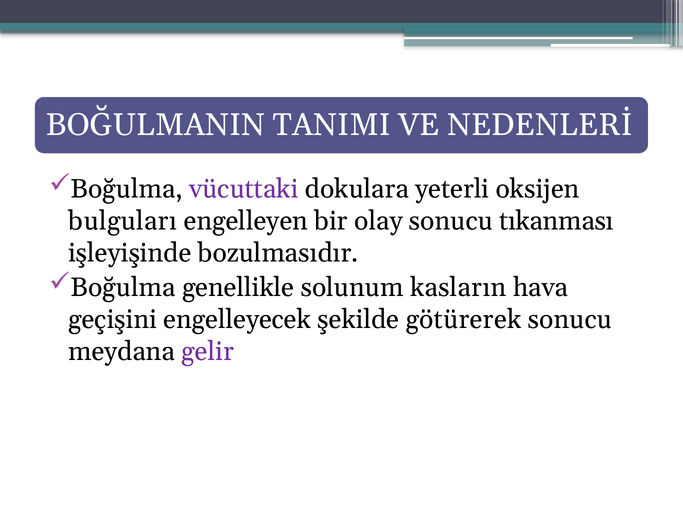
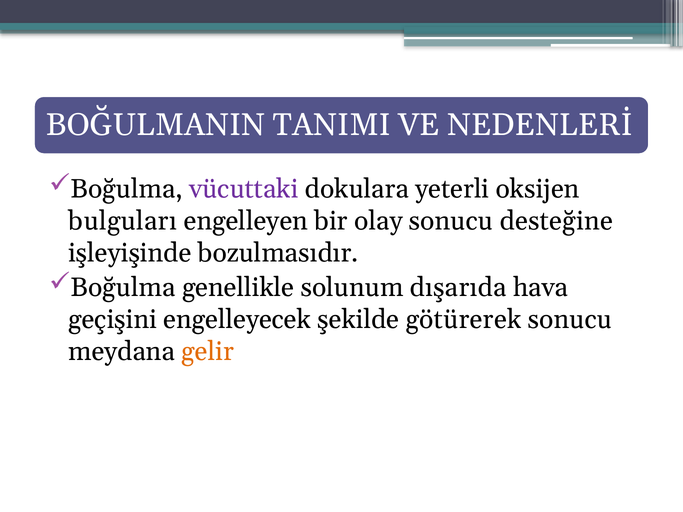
tıkanması: tıkanması -> desteğine (556, 221)
kasların: kasların -> dışarıda (458, 288)
gelir colour: purple -> orange (208, 351)
